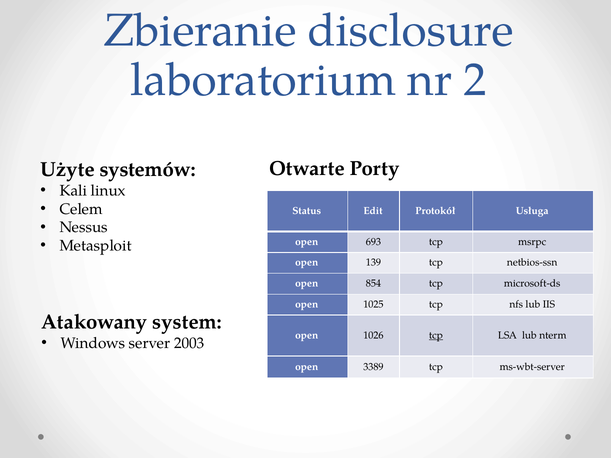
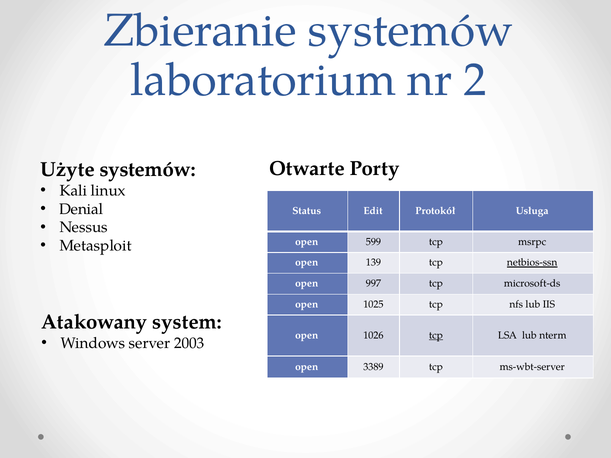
Zbieranie disclosure: disclosure -> systemów (411, 31)
Celem: Celem -> Denial (81, 209)
693: 693 -> 599 (373, 242)
netbios-ssn underline: none -> present (532, 263)
854: 854 -> 997 (373, 284)
